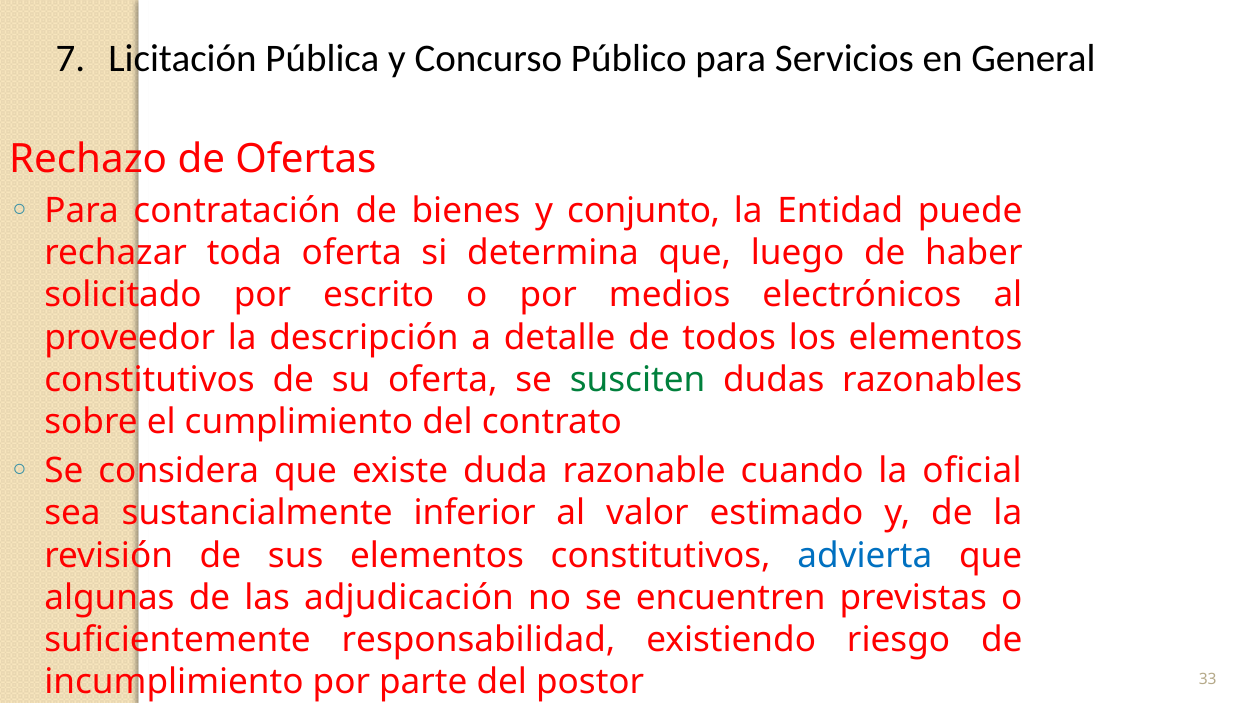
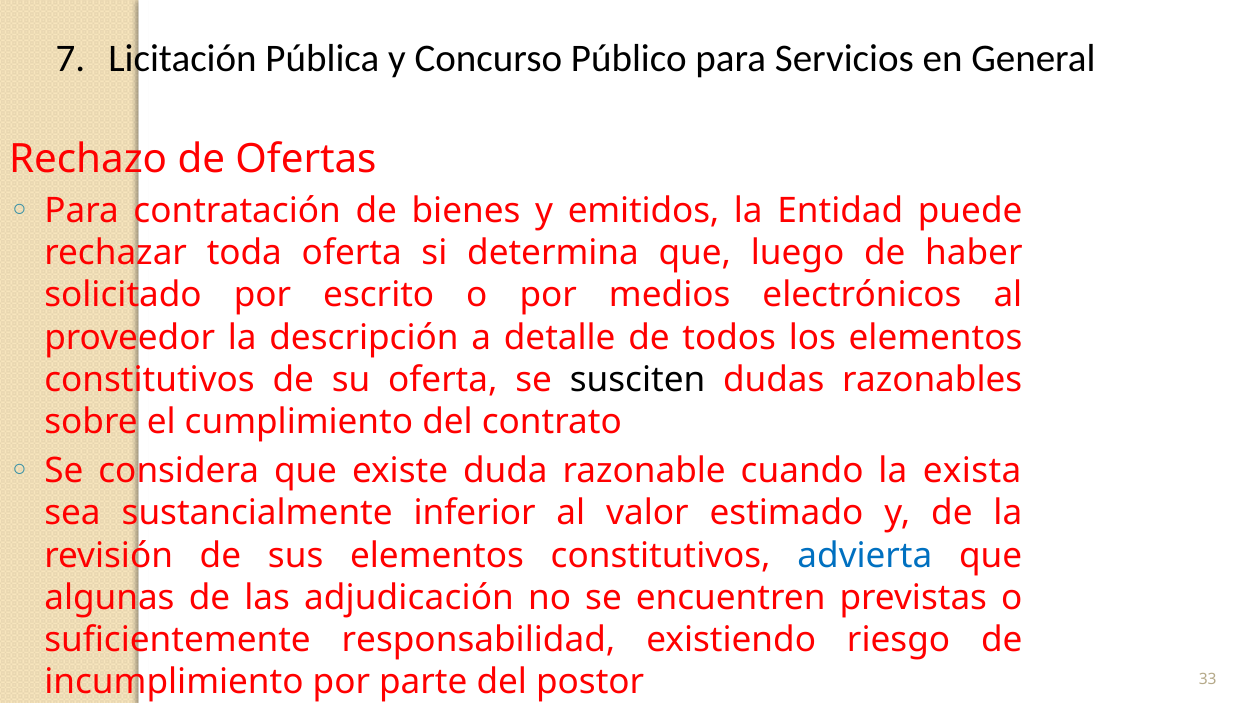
conjunto: conjunto -> emitidos (644, 211)
susciten colour: green -> black (638, 380)
oficial: oficial -> exista (972, 471)
